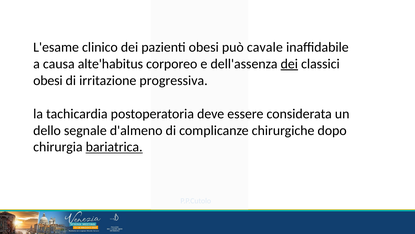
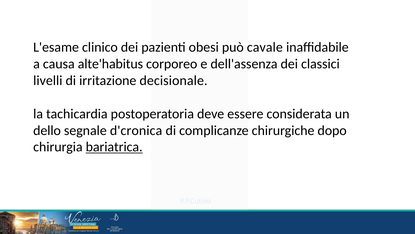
dei underline: present -> none (289, 64)
obesi: obesi -> livelli (48, 80)
progressiva: progressiva -> decisionale (174, 80)
d'almeno: d'almeno -> d'cronica (136, 130)
